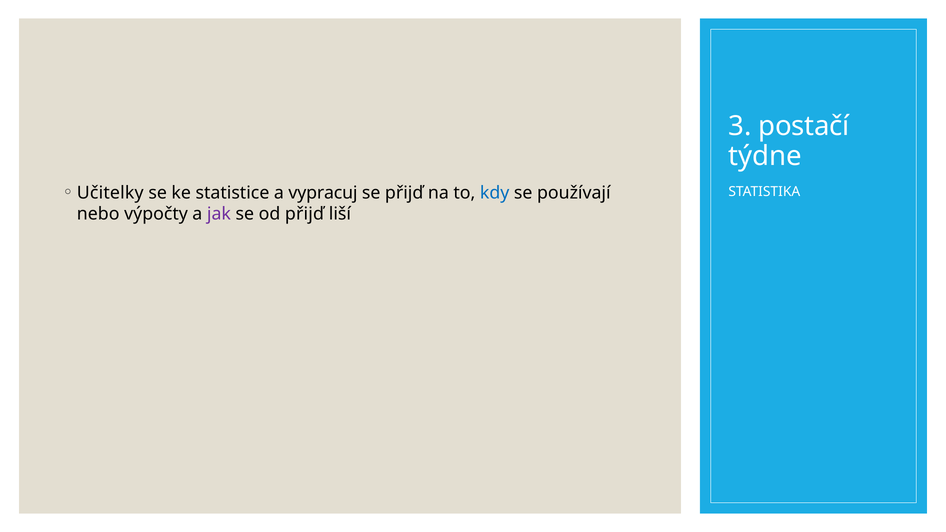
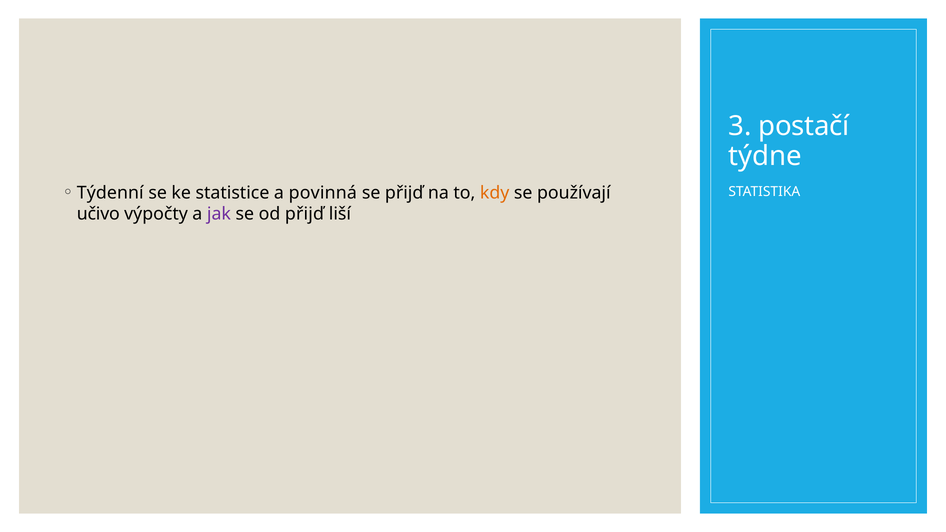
Učitelky: Učitelky -> Týdenní (110, 193)
vypracuj: vypracuj -> povinná (323, 193)
kdy colour: blue -> orange (495, 193)
nebo: nebo -> učivo (98, 214)
